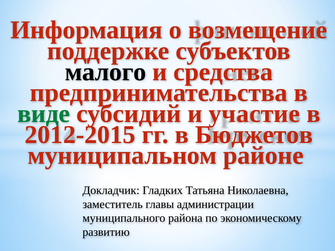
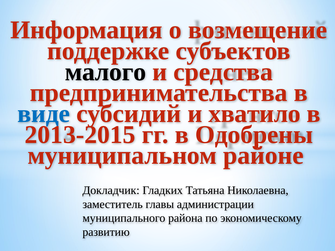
виде colour: green -> blue (44, 114)
участие: участие -> хватило (255, 114)
2012-2015: 2012-2015 -> 2013-2015 (80, 135)
Бюджетов: Бюджетов -> Одобрены (254, 135)
